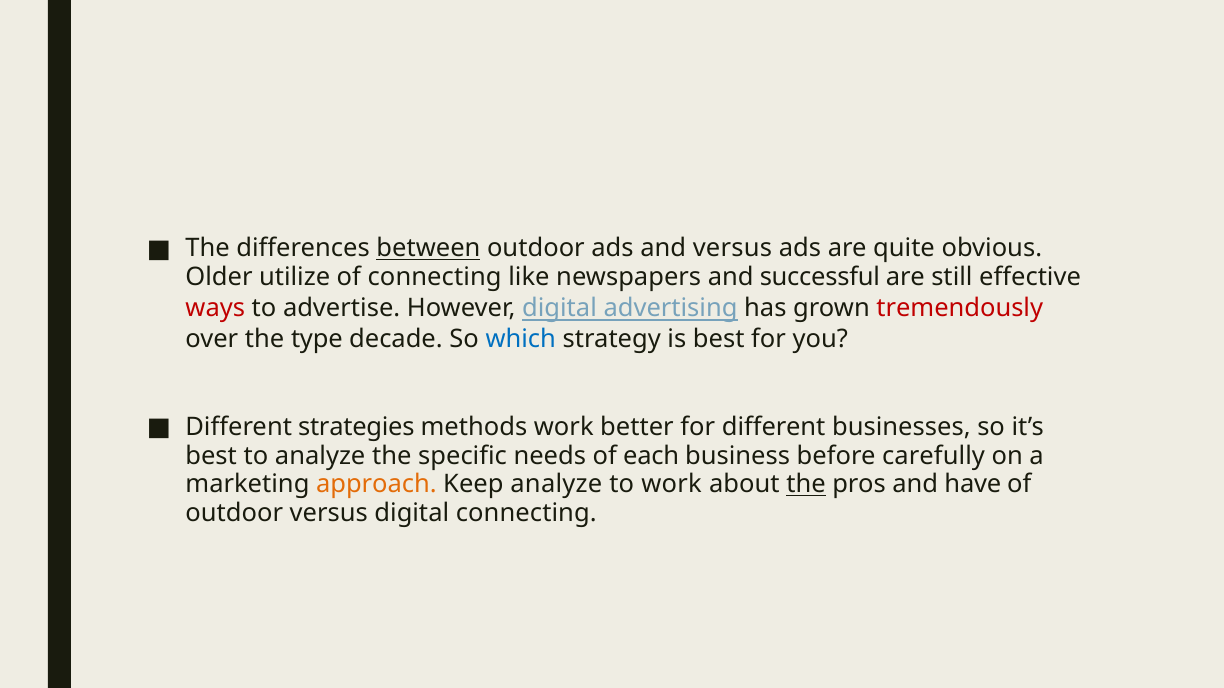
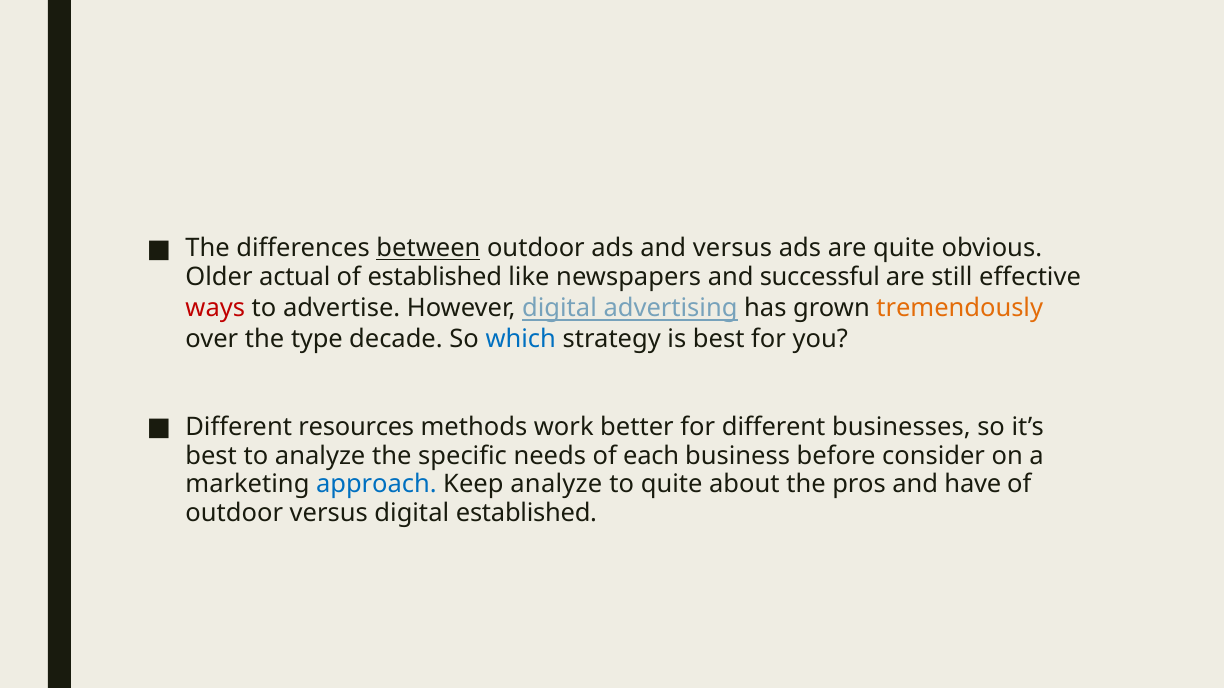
utilize: utilize -> actual (295, 277)
of connecting: connecting -> established (435, 277)
tremendously colour: red -> orange (960, 309)
strategies: strategies -> resources (356, 427)
carefully: carefully -> consider (934, 456)
approach colour: orange -> blue (376, 485)
to work: work -> quite (672, 485)
the underline: present -> none (806, 485)
digital connecting: connecting -> established (526, 513)
